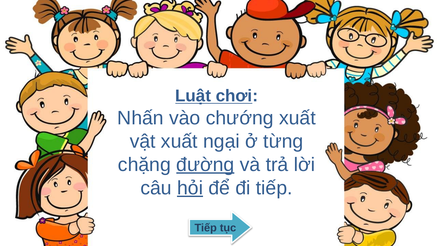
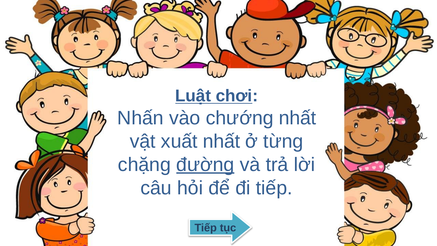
chướng xuất: xuất -> nhất (298, 118)
xuất ngại: ngại -> nhất (222, 141)
hỏi underline: present -> none (190, 188)
